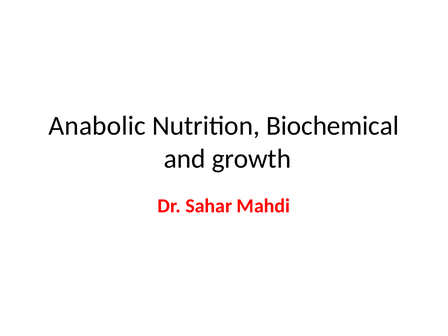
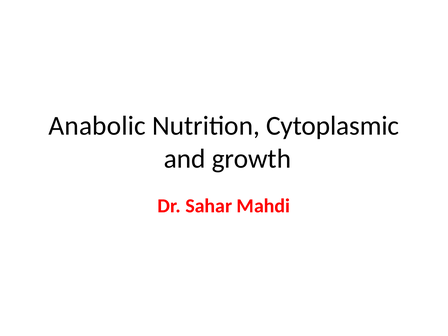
Biochemical: Biochemical -> Cytoplasmic (333, 126)
